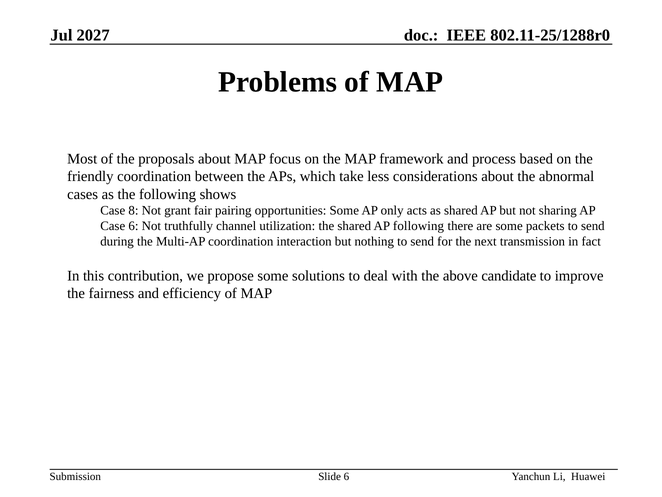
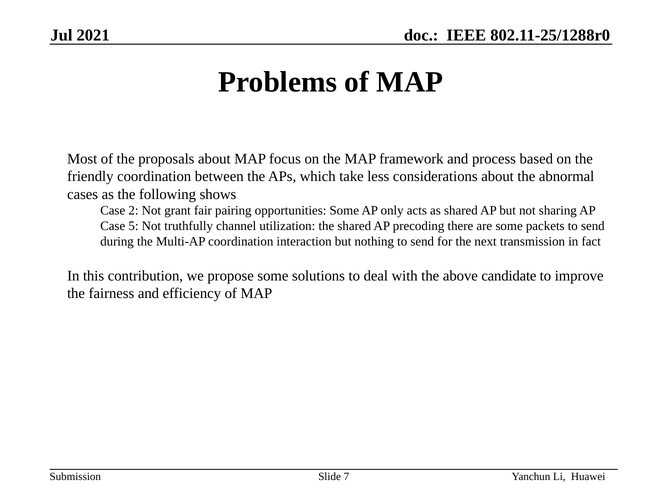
2027: 2027 -> 2021 (93, 35)
8: 8 -> 2 (133, 210)
Case 6: 6 -> 5 (133, 226)
AP following: following -> precoding (419, 226)
Slide 6: 6 -> 7 (346, 476)
